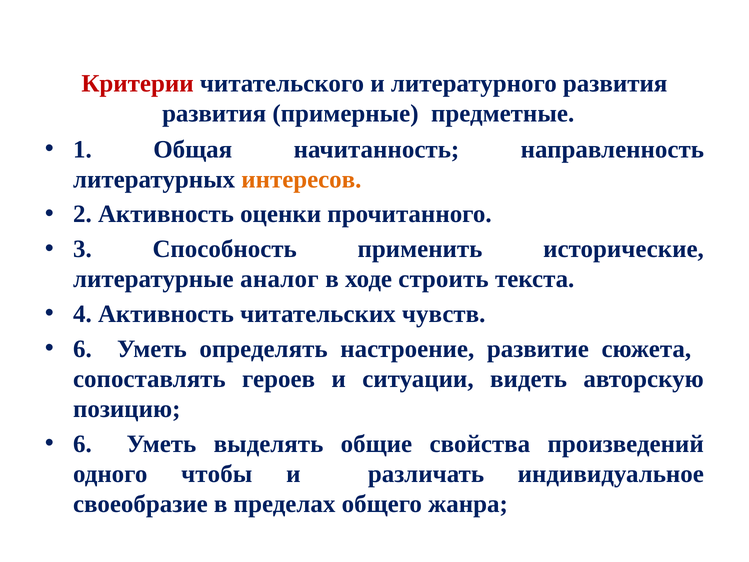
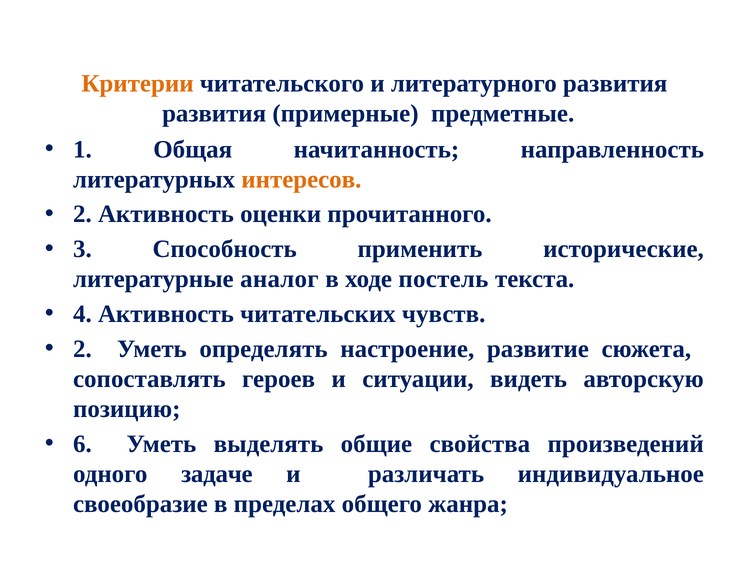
Критерии colour: red -> orange (138, 83)
строить: строить -> постель (443, 279)
6: 6 -> 2 (82, 349)
чтобы: чтобы -> задаче (217, 474)
